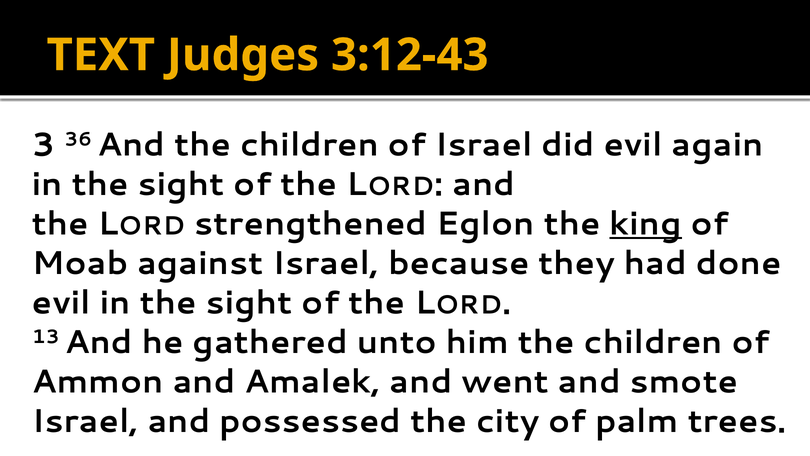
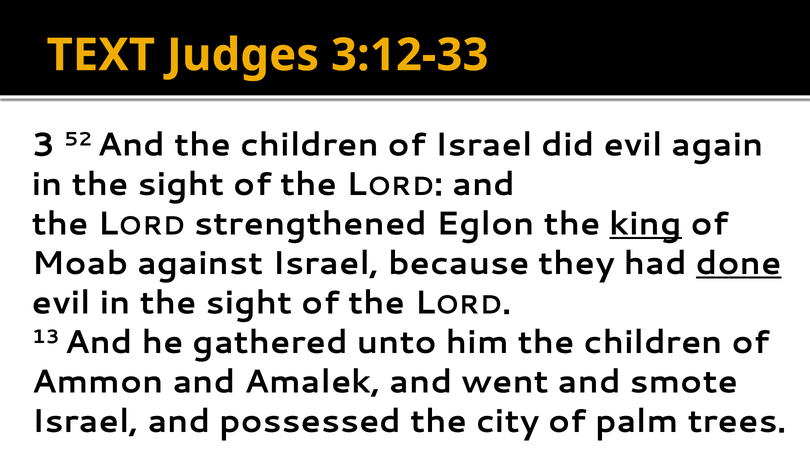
3:12-43: 3:12-43 -> 3:12-33 (410, 55)
36: 36 -> 52 (78, 139)
done underline: none -> present (739, 263)
